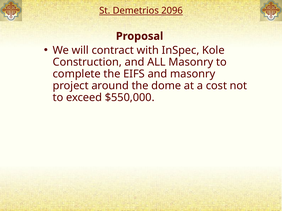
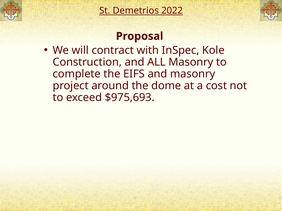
2096: 2096 -> 2022 (172, 11)
$550,000: $550,000 -> $975,693 (130, 98)
